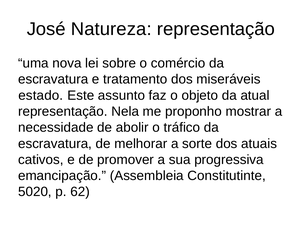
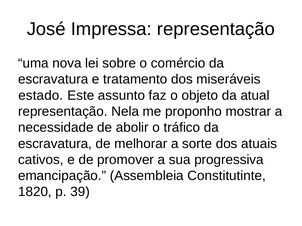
Natureza: Natureza -> Impressa (111, 29)
5020: 5020 -> 1820 (35, 192)
62: 62 -> 39 (80, 192)
